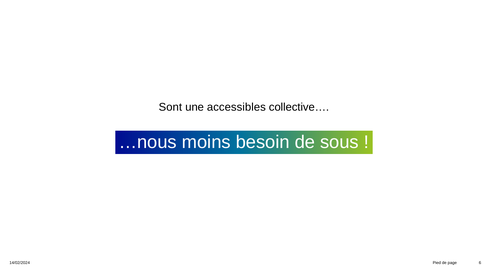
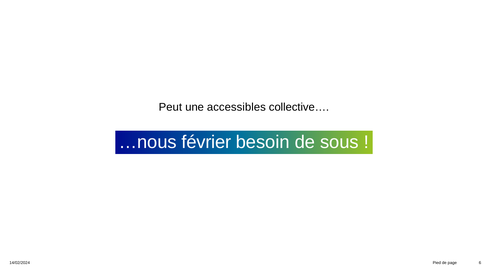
Sont: Sont -> Peut (170, 107)
moins: moins -> février (206, 142)
